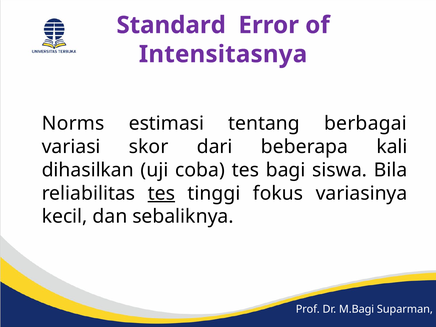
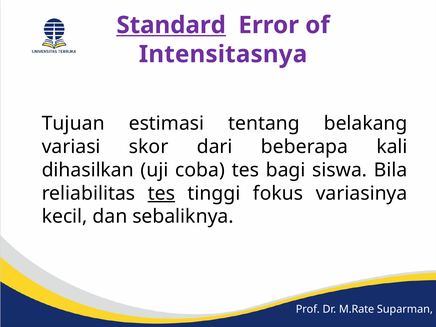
Standard underline: none -> present (171, 25)
Norms: Norms -> Tujuan (73, 124)
berbagai: berbagai -> belakang (366, 124)
M.Bagi: M.Bagi -> M.Rate (357, 309)
